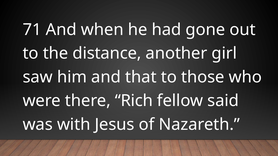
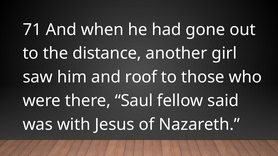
that: that -> roof (141, 77)
Rich: Rich -> Saul (134, 101)
